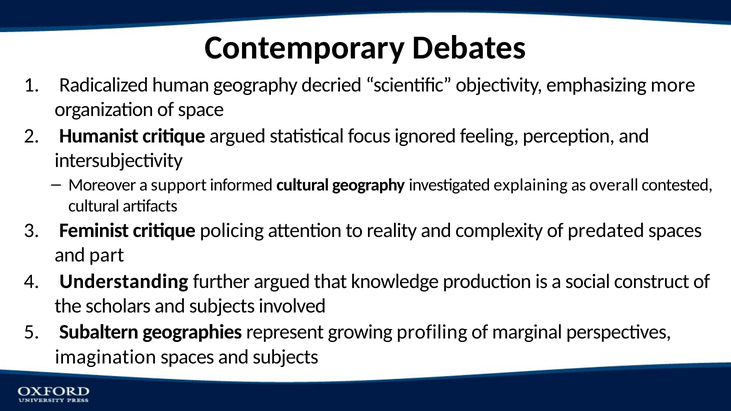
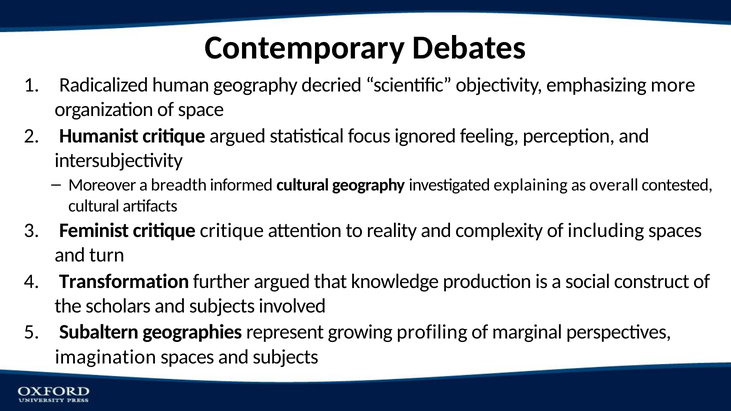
support: support -> breadth (179, 185)
critique policing: policing -> critique (232, 230)
predated: predated -> including (606, 230)
part: part -> turn (107, 255)
Understanding: Understanding -> Transformation (124, 281)
